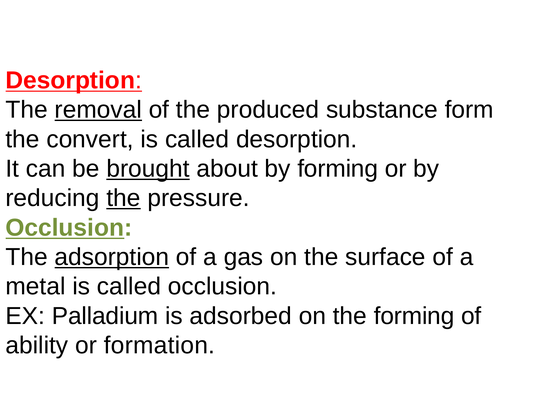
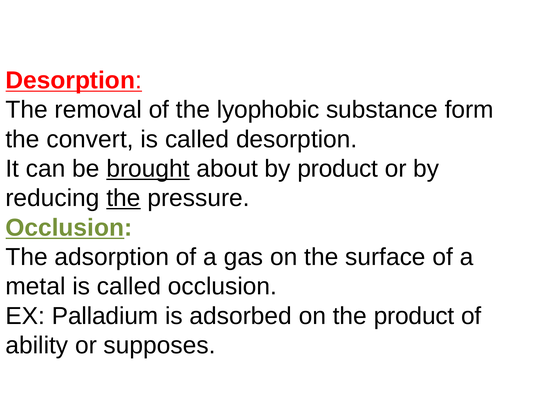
removal underline: present -> none (98, 110)
produced: produced -> lyophobic (268, 110)
by forming: forming -> product (338, 169)
adsorption underline: present -> none (112, 257)
the forming: forming -> product (414, 316)
formation: formation -> supposes (160, 345)
